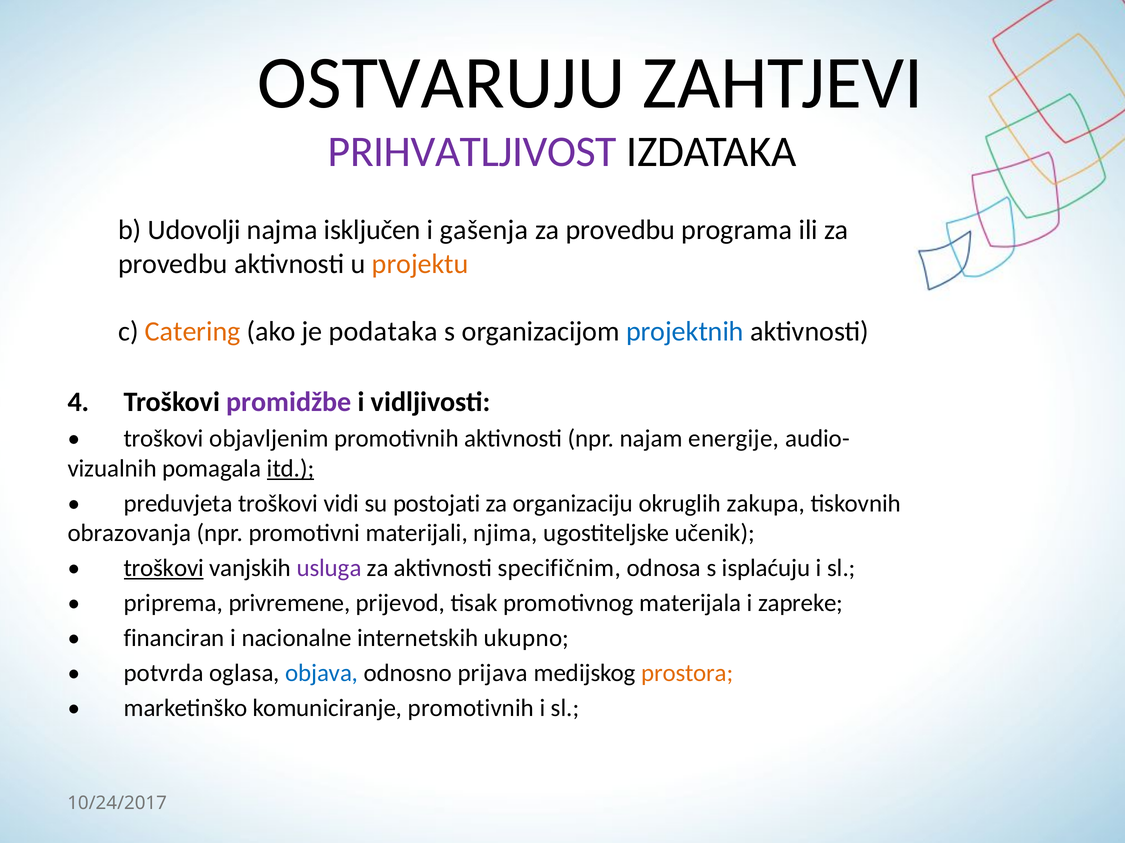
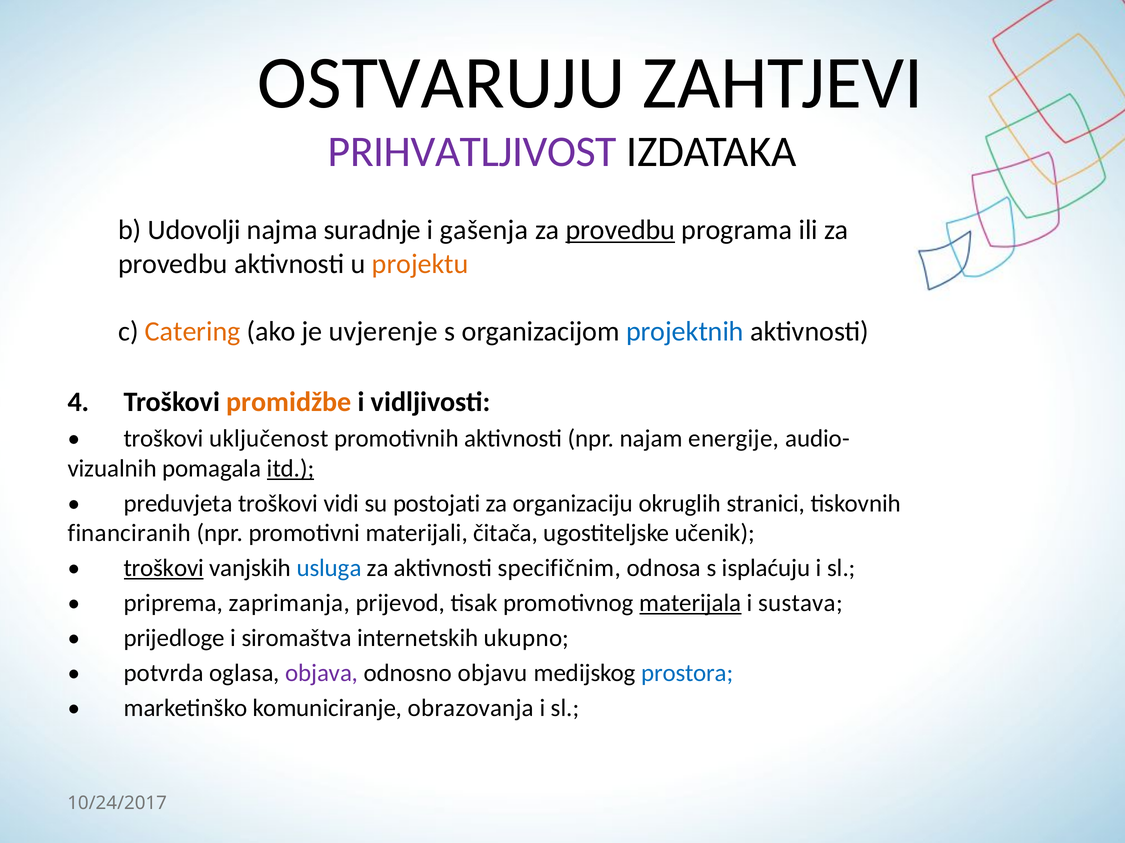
isključen: isključen -> suradnje (372, 230)
provedbu underline: none -> present (620, 230)
podataka: podataka -> uvjerenje (383, 332)
promidžbe colour: purple -> orange (289, 402)
objavljenim: objavljenim -> uključenost (269, 439)
zakupa: zakupa -> stranici (766, 504)
obrazovanja: obrazovanja -> financiranih (129, 534)
njima: njima -> čitača (506, 534)
usluga colour: purple -> blue (329, 569)
privremene: privremene -> zaprimanja (289, 604)
materijala underline: none -> present (690, 604)
zapreke: zapreke -> sustava (800, 604)
financiran: financiran -> prijedloge (174, 639)
nacionalne: nacionalne -> siromaštva (297, 639)
objava colour: blue -> purple (322, 674)
prijava: prijava -> objavu (493, 674)
prostora colour: orange -> blue (687, 674)
komuniciranje promotivnih: promotivnih -> obrazovanja (471, 709)
